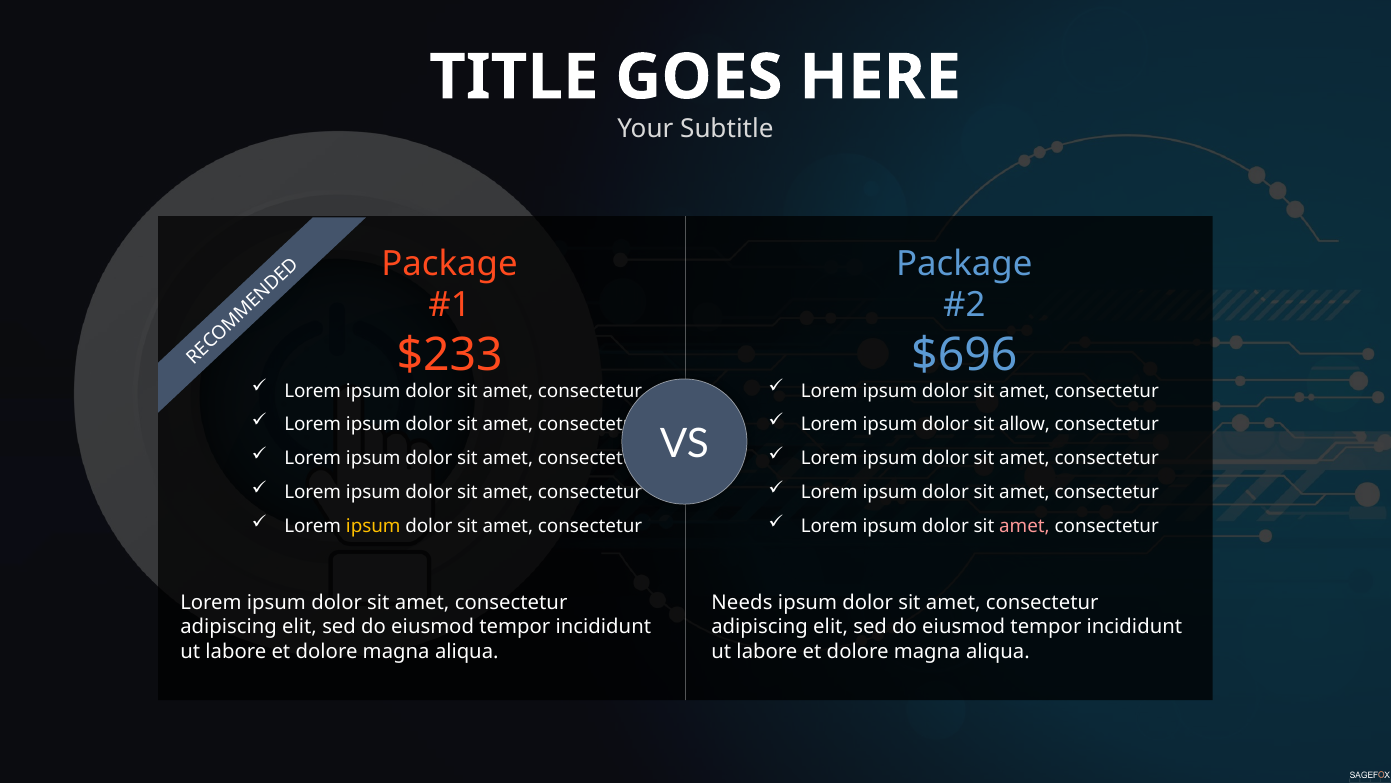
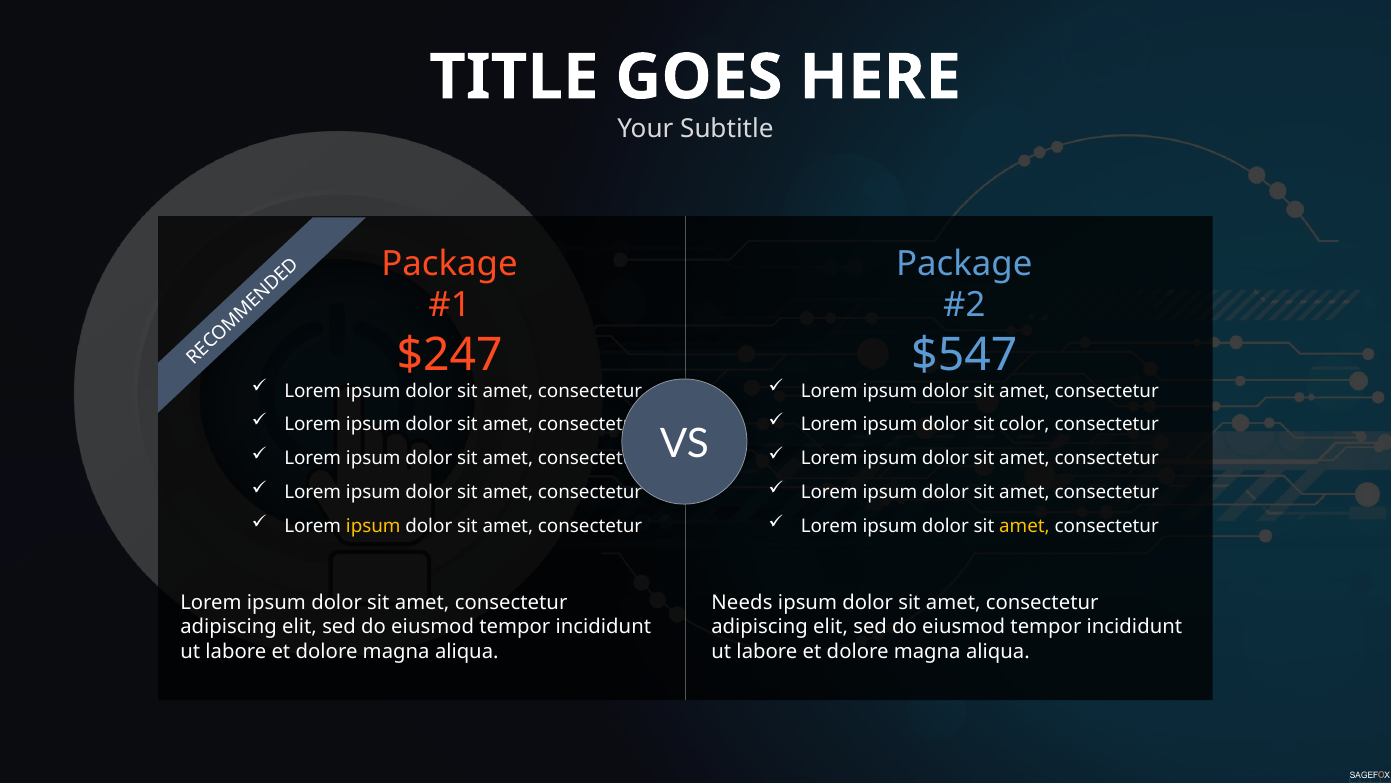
$233: $233 -> $247 (450, 355)
$696: $696 -> $547 (964, 355)
allow: allow -> color (1024, 424)
amet colour: pink -> yellow (1024, 526)
